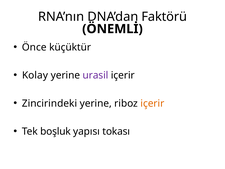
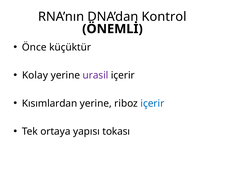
Faktörü: Faktörü -> Kontrol (164, 17)
Zincirindeki: Zincirindeki -> Kısımlardan (50, 103)
içerir colour: orange -> blue (152, 103)
boşluk: boşluk -> ortaya (55, 131)
